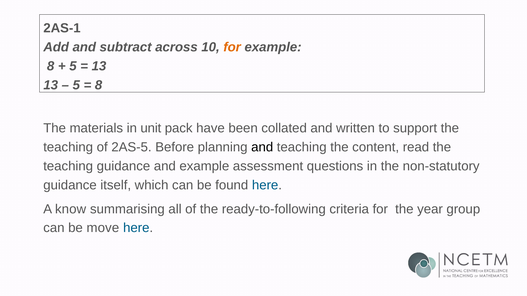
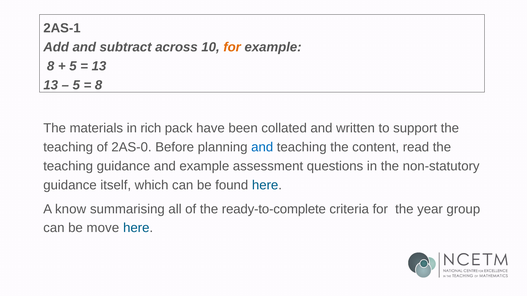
unit: unit -> rich (151, 128)
2AS-5: 2AS-5 -> 2AS-0 (131, 147)
and colour: black -> blue (262, 147)
ready-to-following: ready-to-following -> ready-to-complete (274, 209)
